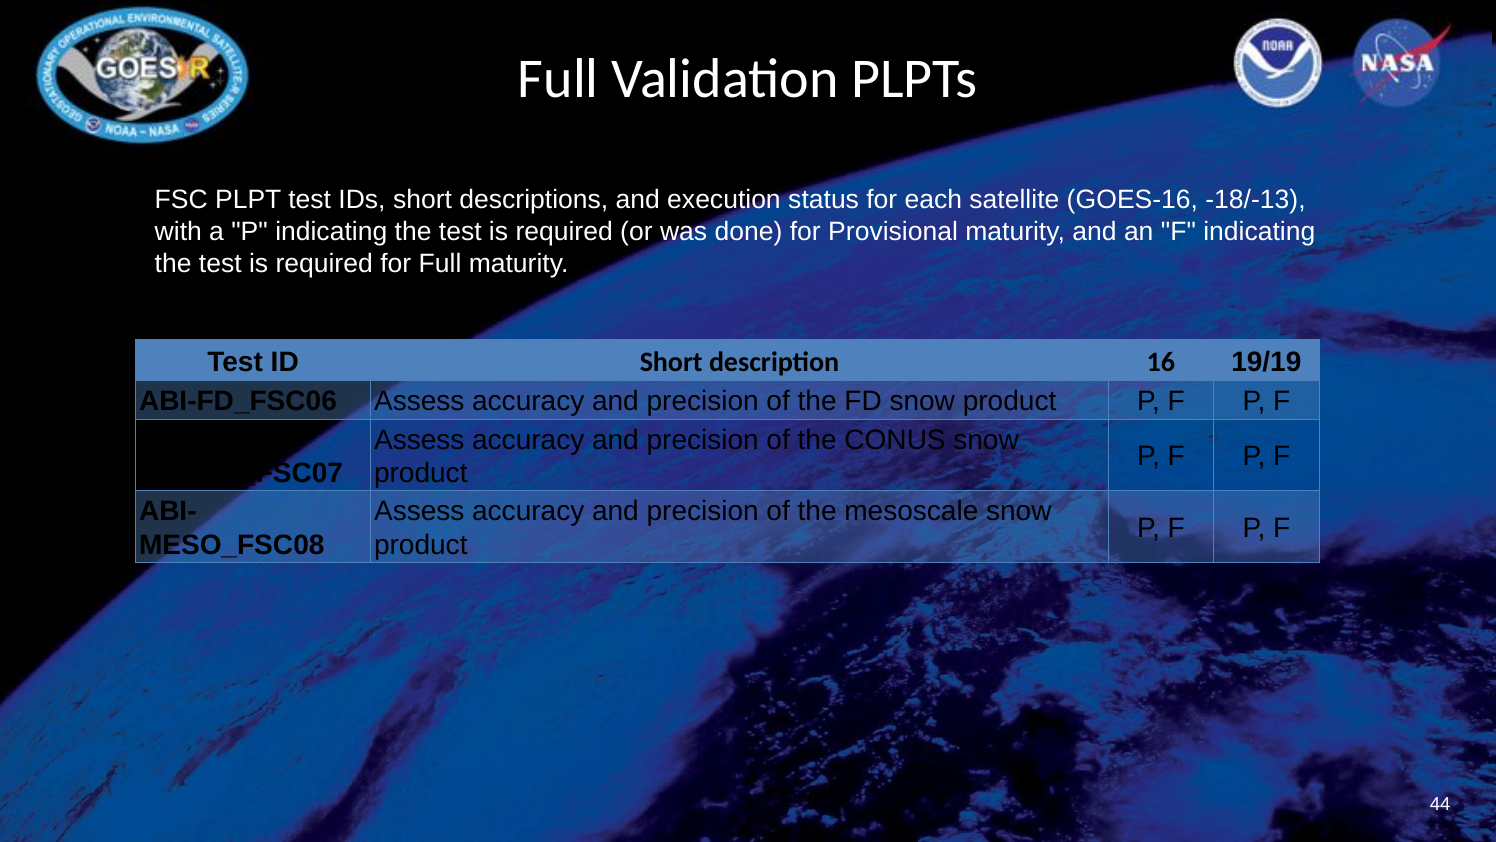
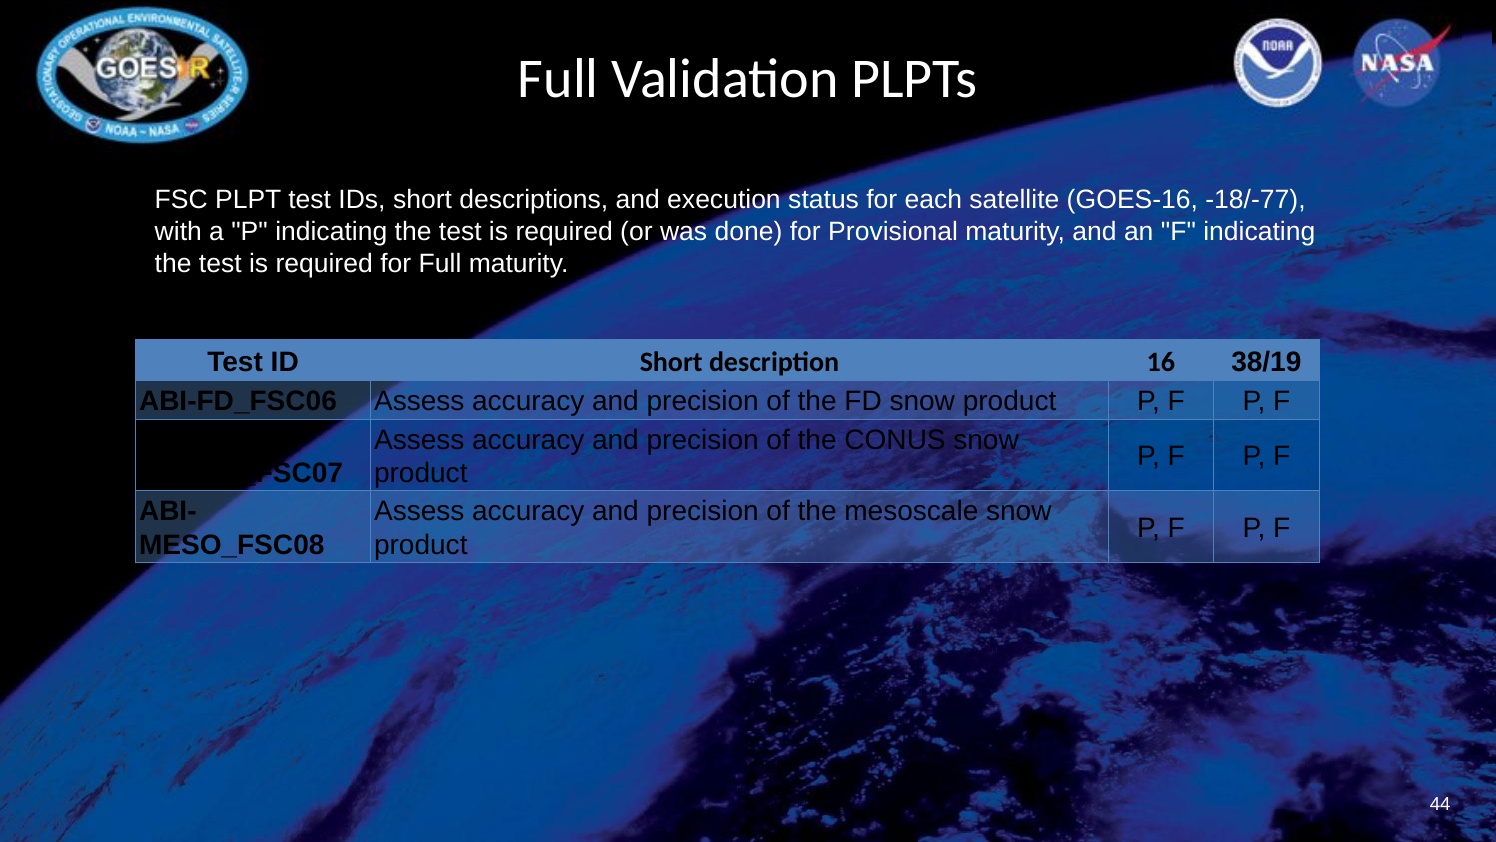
-18/-13: -18/-13 -> -18/-77 (1256, 200)
19/19: 19/19 -> 38/19 (1266, 362)
